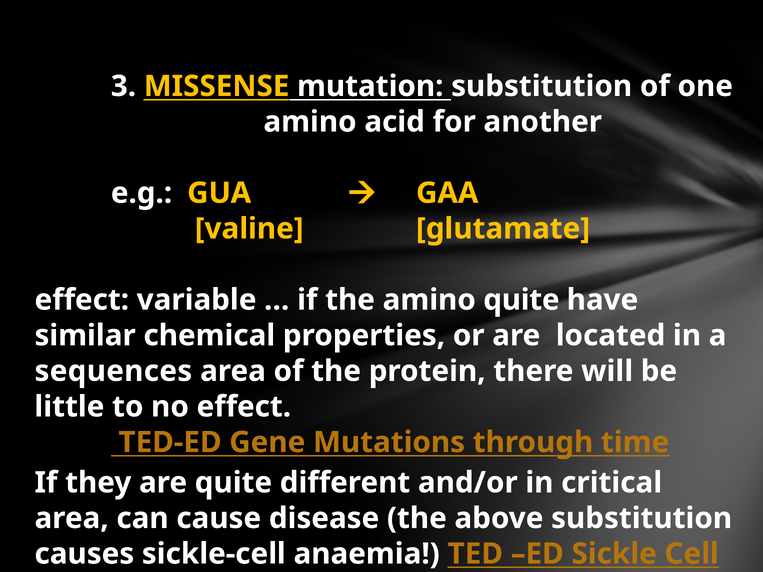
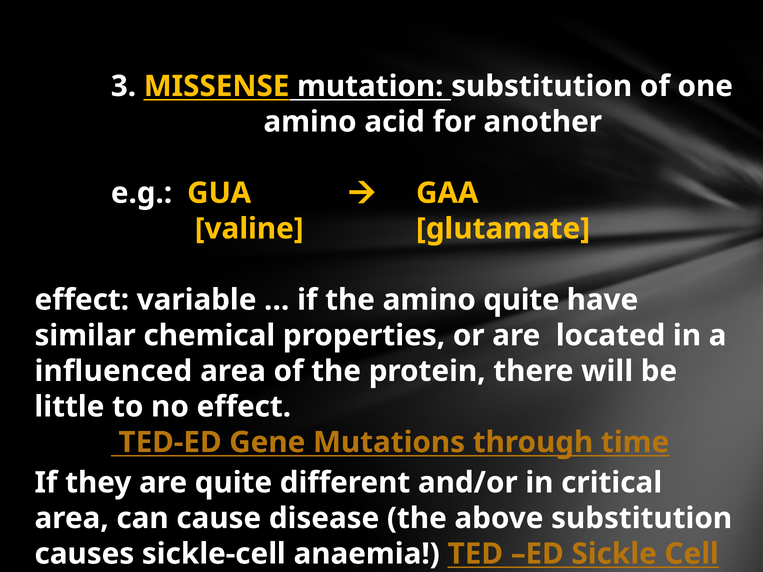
sequences: sequences -> influenced (113, 371)
